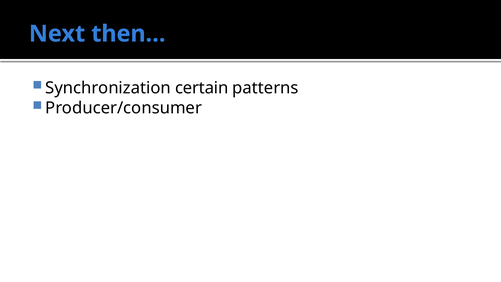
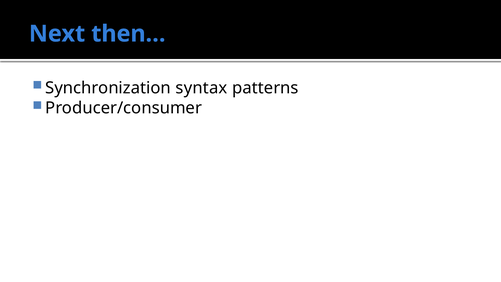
certain: certain -> syntax (202, 88)
